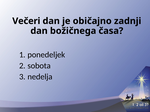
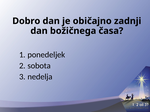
Večeri: Večeri -> Dobro (26, 21)
